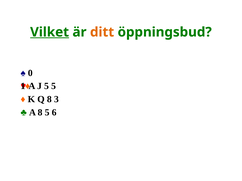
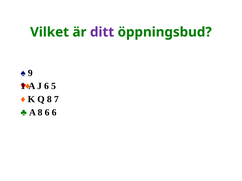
Vilket underline: present -> none (50, 32)
ditt colour: orange -> purple (102, 32)
0: 0 -> 9 (30, 73)
J 5: 5 -> 6 (46, 86)
3: 3 -> 7 (56, 100)
8 5: 5 -> 6 (47, 113)
